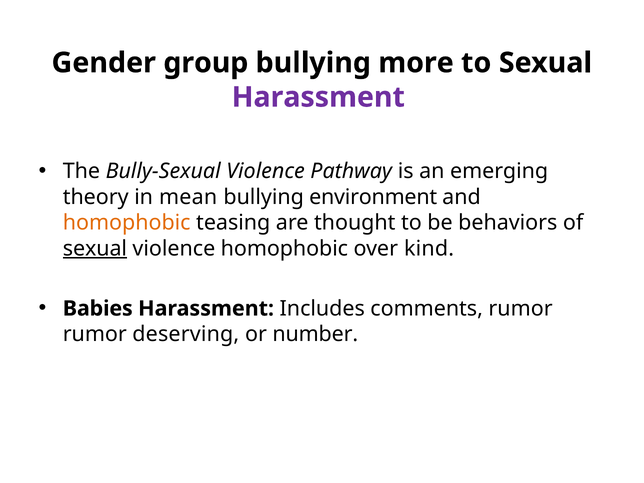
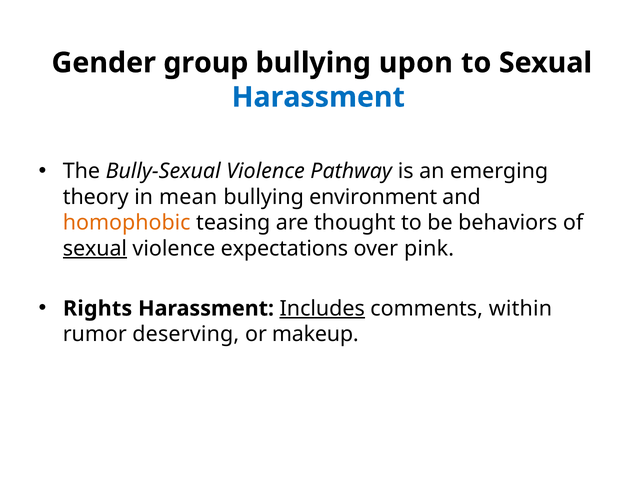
more: more -> upon (416, 63)
Harassment colour: purple -> blue (318, 97)
violence homophobic: homophobic -> expectations (284, 248)
kind: kind -> pink (429, 248)
Babies: Babies -> Rights (98, 309)
Includes underline: none -> present (322, 309)
comments rumor: rumor -> within (520, 309)
number: number -> makeup (315, 334)
